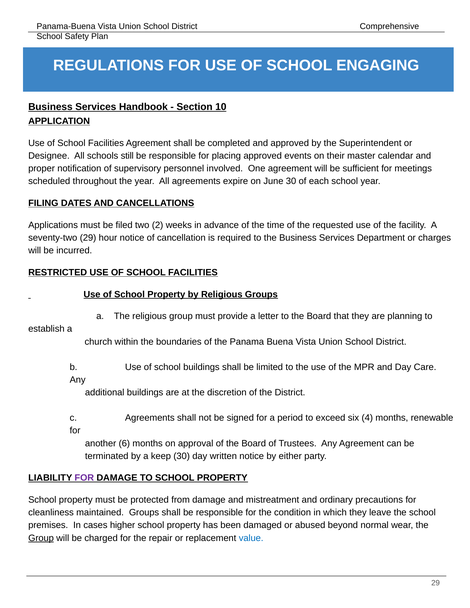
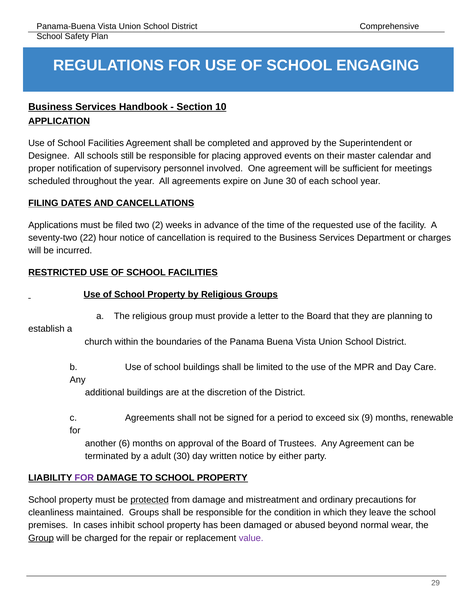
seventy-two 29: 29 -> 22 (88, 238)
4: 4 -> 9 (367, 418)
keep: keep -> adult (161, 456)
protected underline: none -> present (150, 500)
higher: higher -> inhibit (122, 525)
value colour: blue -> purple (251, 538)
